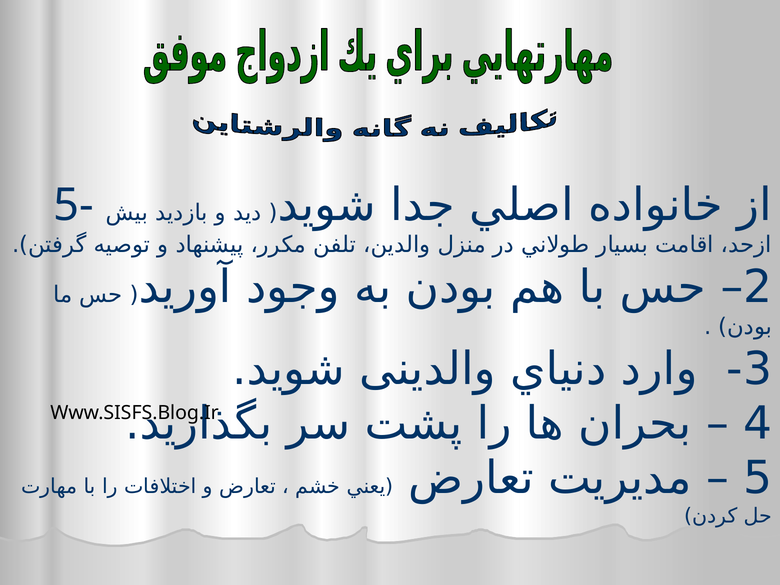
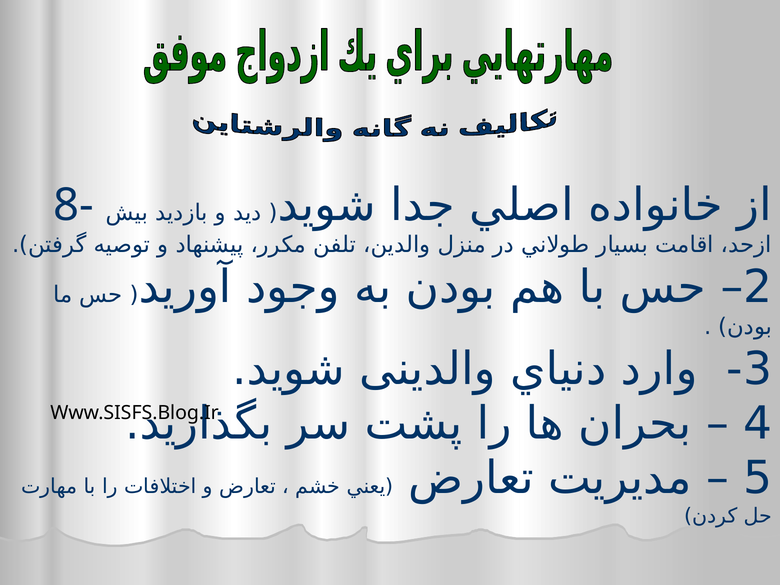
5-: 5- -> 8- (74, 205)
